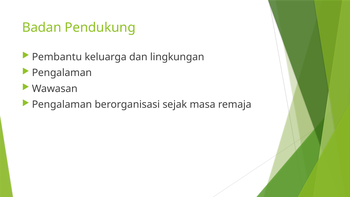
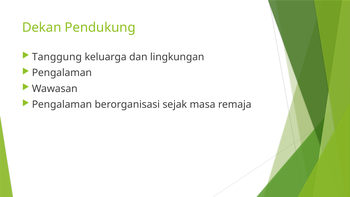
Badan: Badan -> Dekan (42, 28)
Pembantu: Pembantu -> Tanggung (57, 57)
